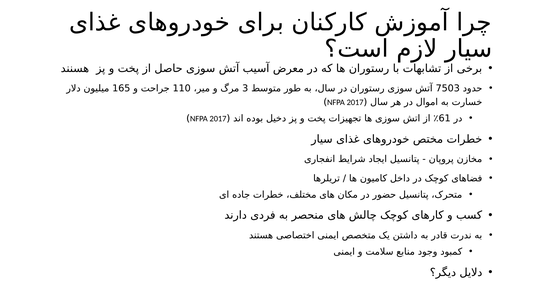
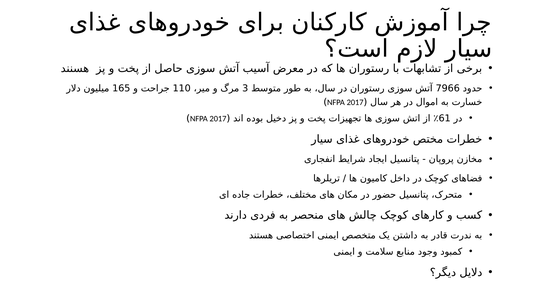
7503: 7503 -> 7966 (448, 88)
